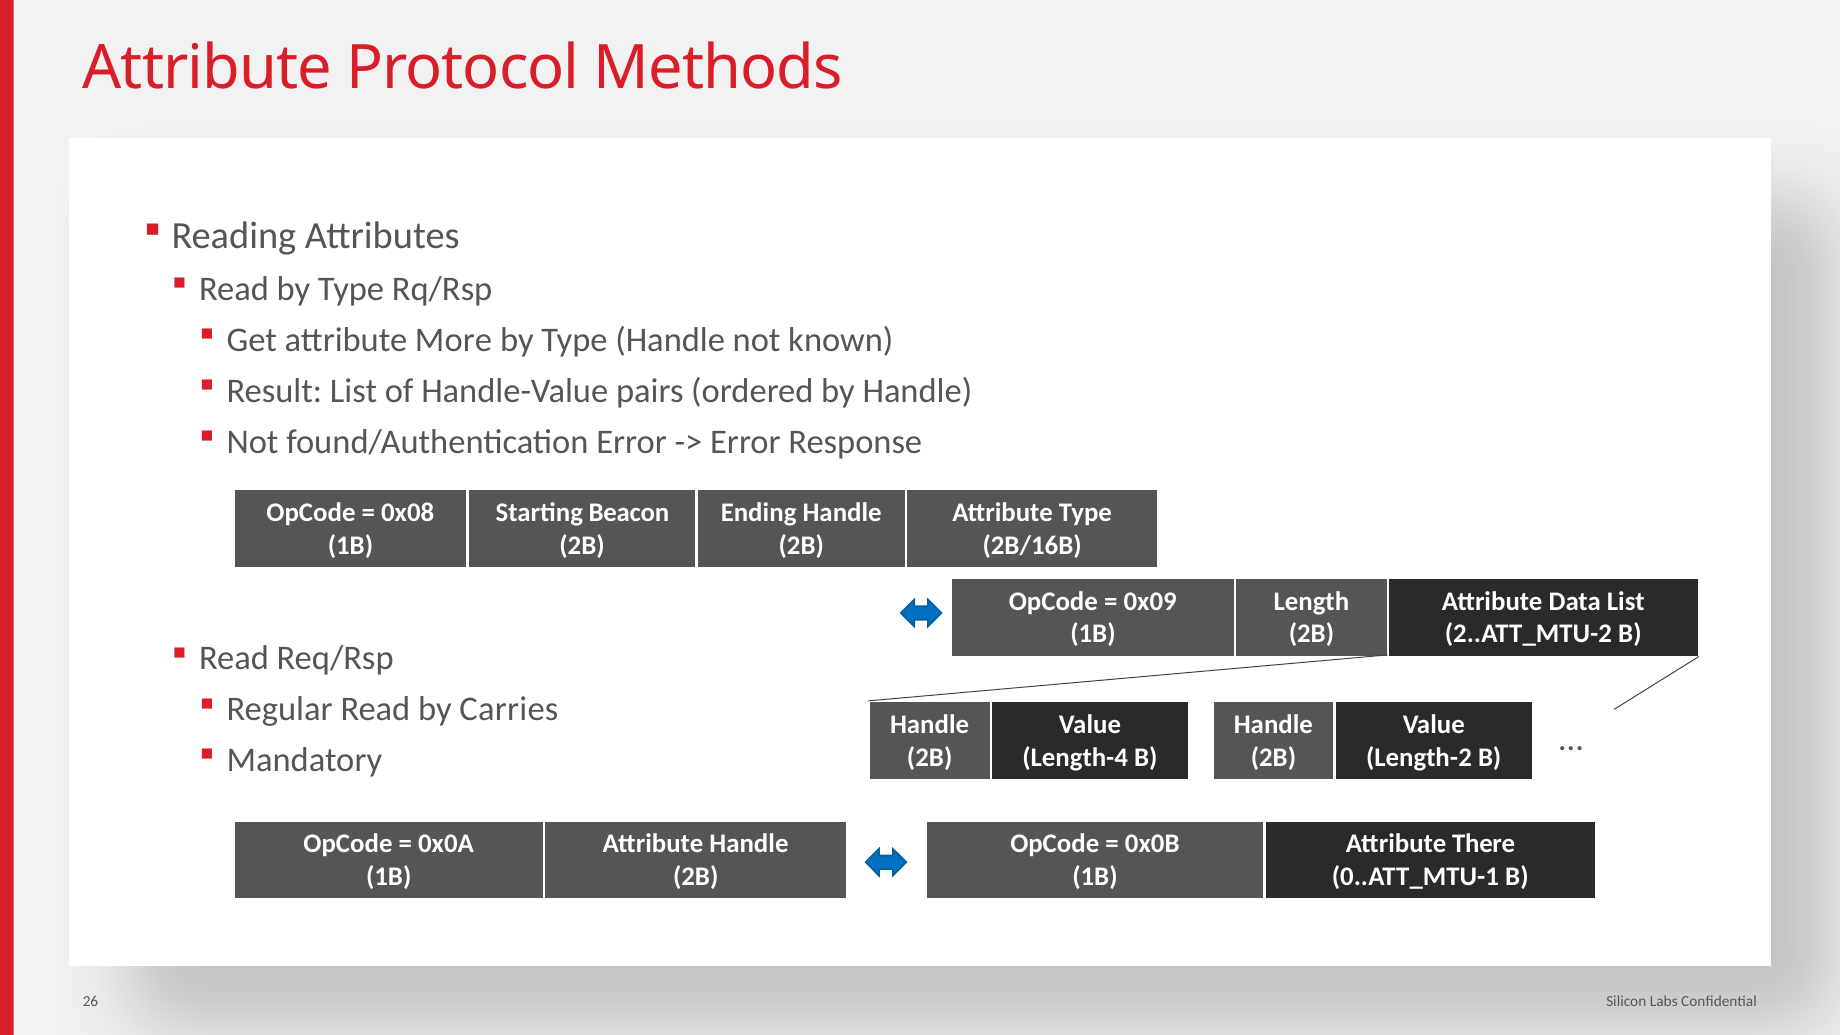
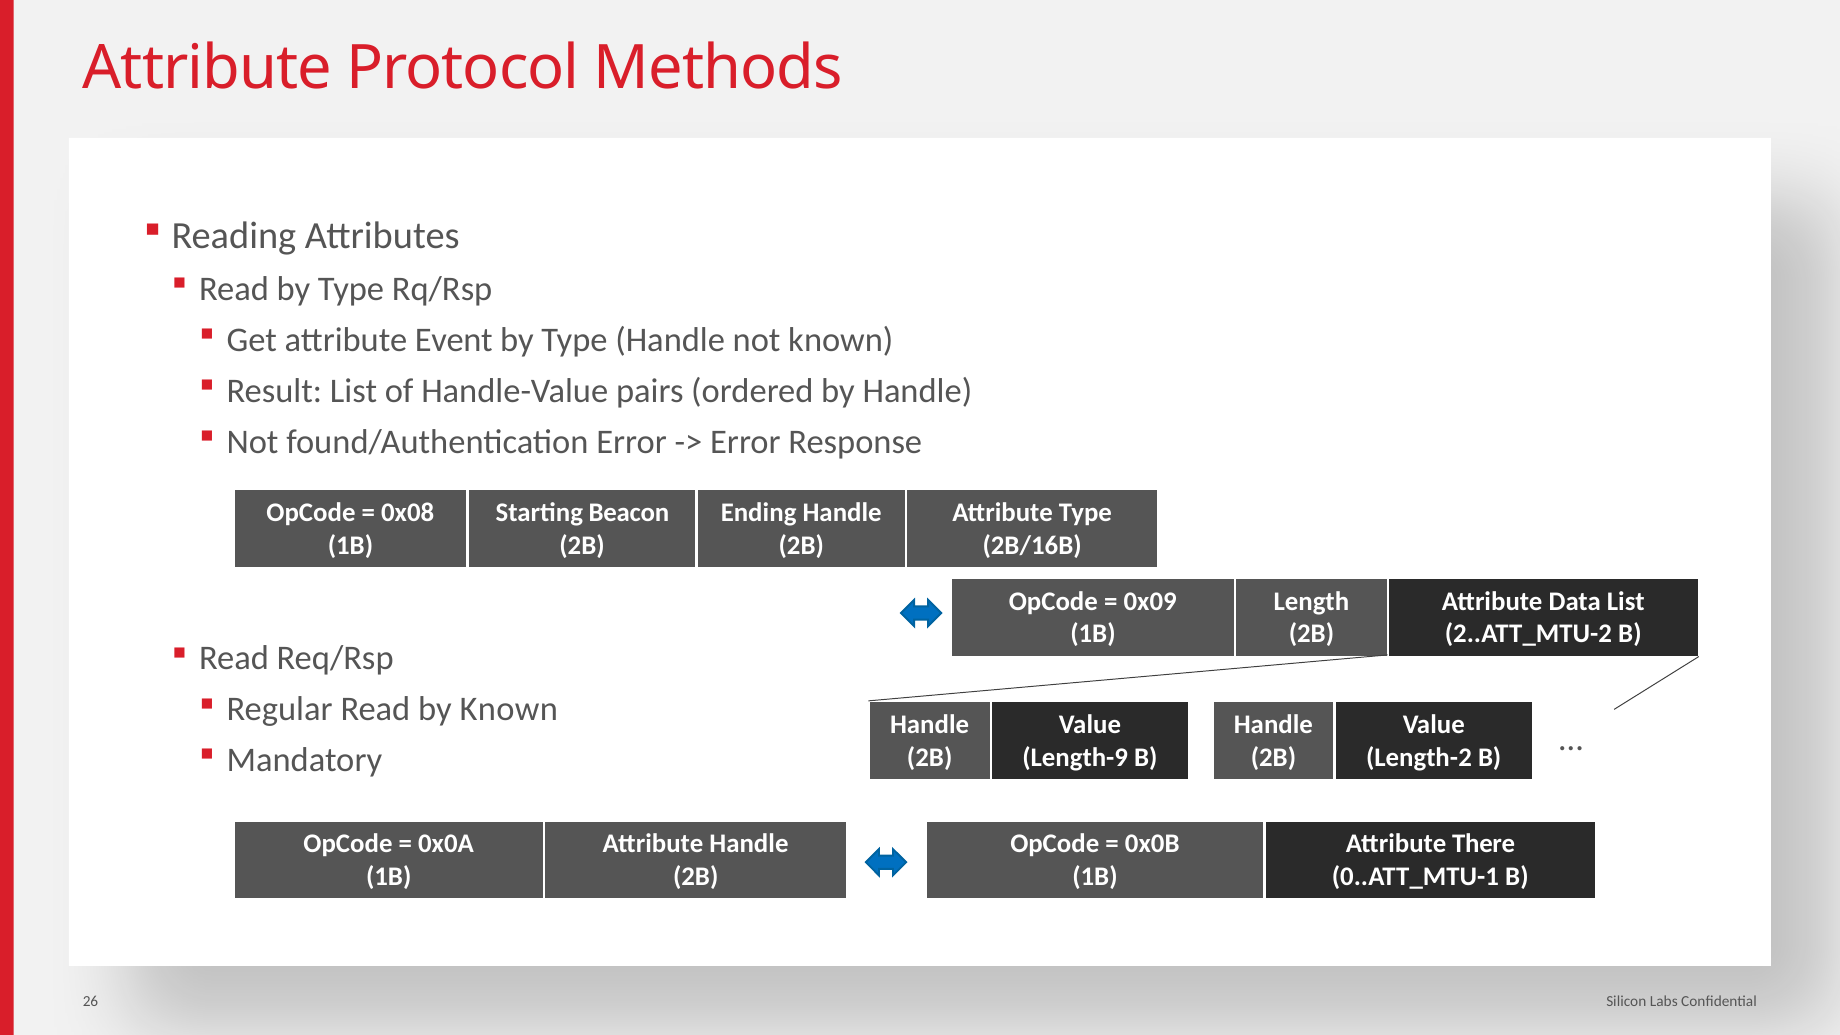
More: More -> Event (454, 340)
by Carries: Carries -> Known (509, 709)
Length-4: Length-4 -> Length-9 (1075, 757)
